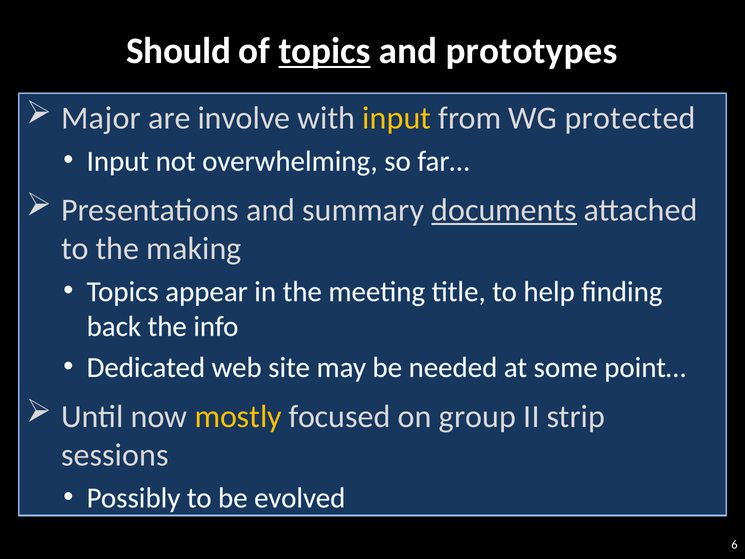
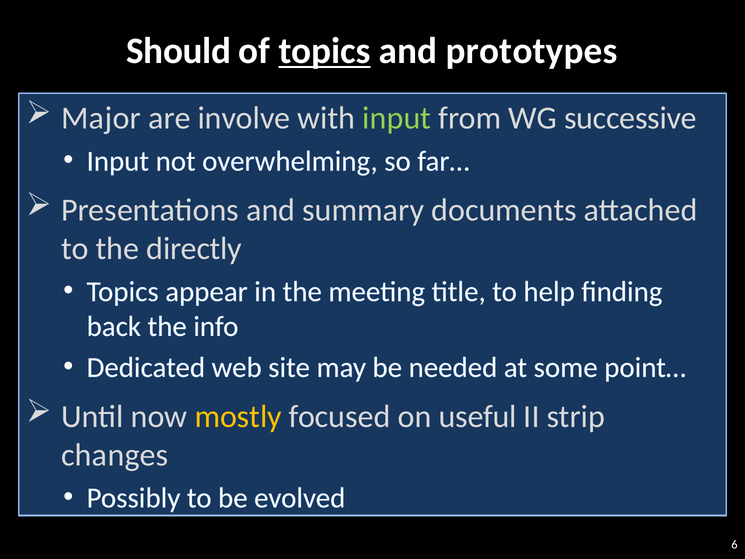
input colour: yellow -> light green (397, 118)
protected: protected -> successive (630, 118)
documents underline: present -> none (504, 210)
making: making -> directly (194, 249)
group: group -> useful (478, 416)
sessions: sessions -> changes (115, 455)
